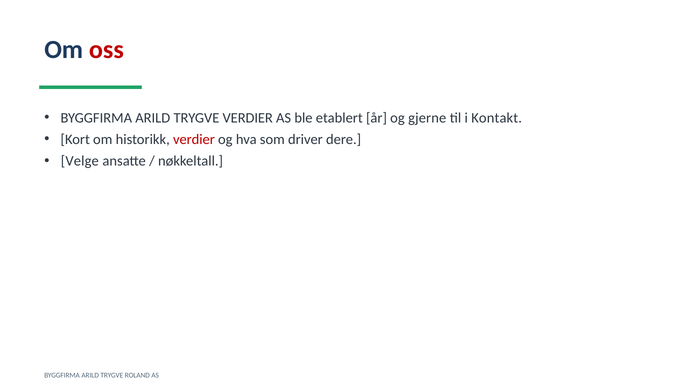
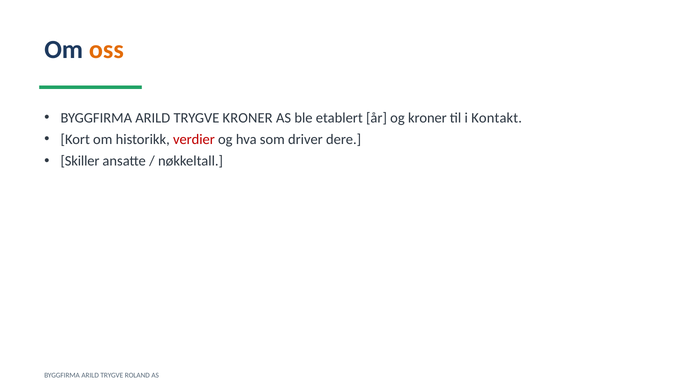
oss colour: red -> orange (106, 50)
TRYGVE VERDIER: VERDIER -> KRONER (248, 118)
og gjerne: gjerne -> kroner (427, 118)
Velge: Velge -> Skiller (80, 161)
